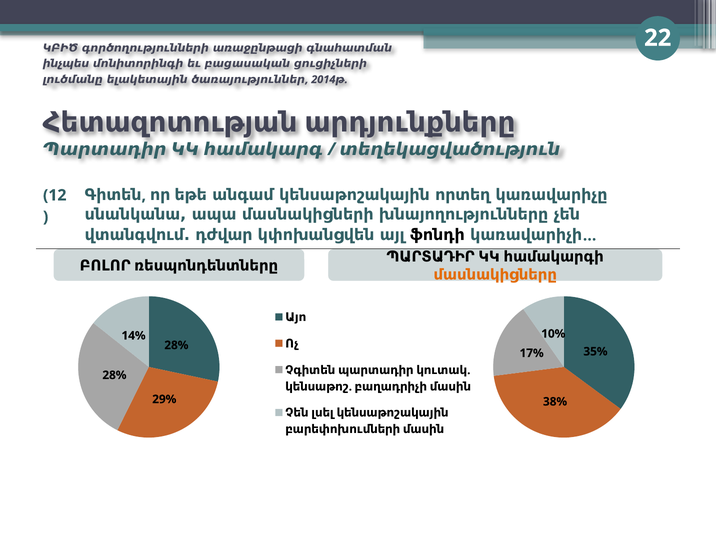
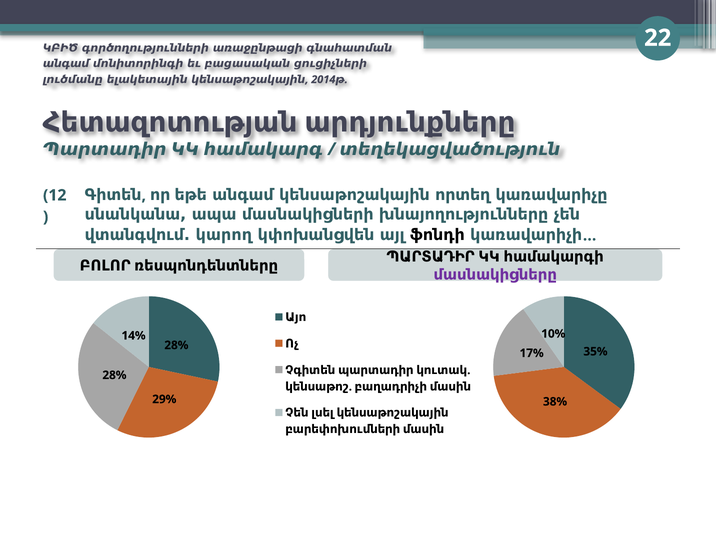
ինչպես: ինչպես -> անգամ (66, 64)
ելակետային ծառայություններ: ծառայություններ -> կենսաթոշակային (248, 80)
դժվար: դժվար -> կարող (224, 235)
մասնակիցները colour: orange -> purple (495, 275)
